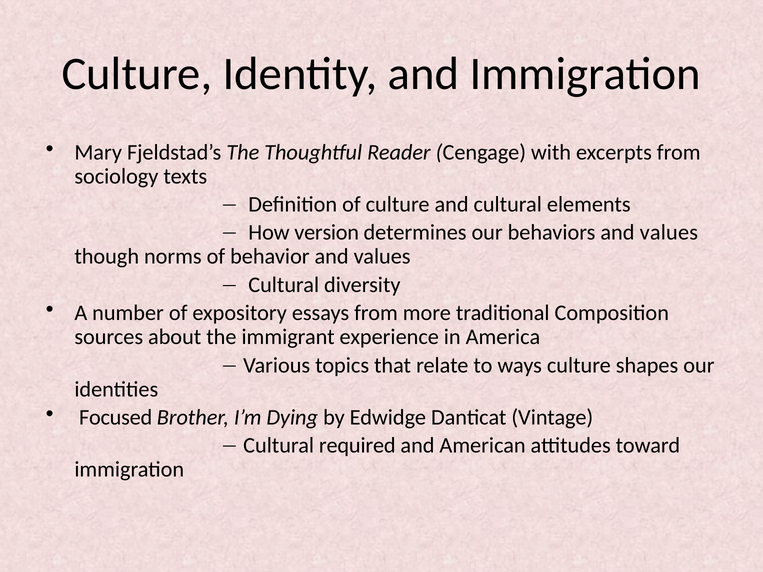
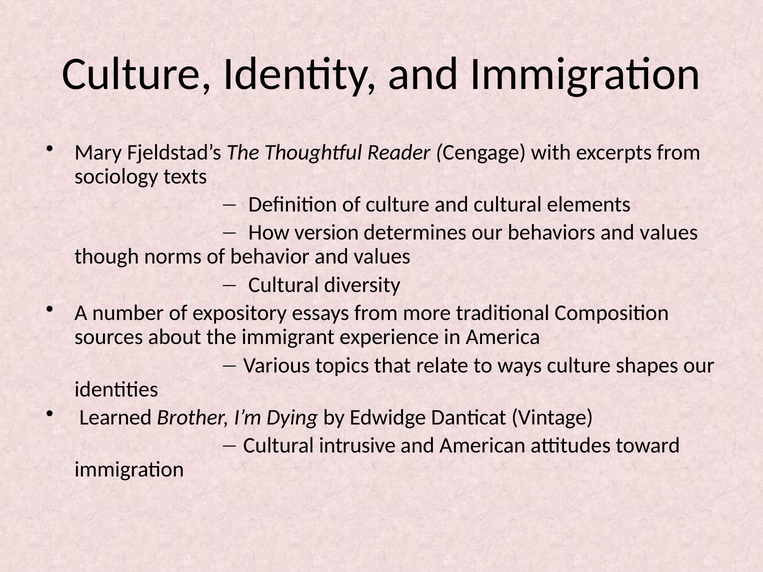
Focused: Focused -> Learned (116, 418)
required: required -> intrusive (357, 446)
